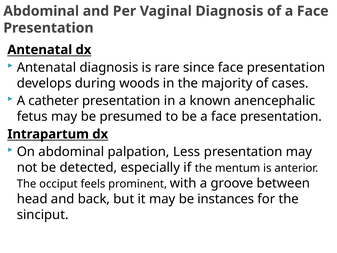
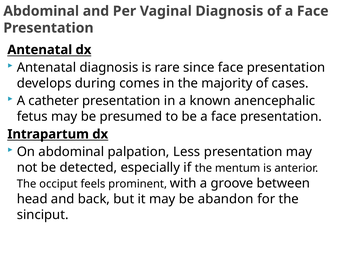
woods: woods -> comes (139, 83)
instances: instances -> abandon (226, 199)
